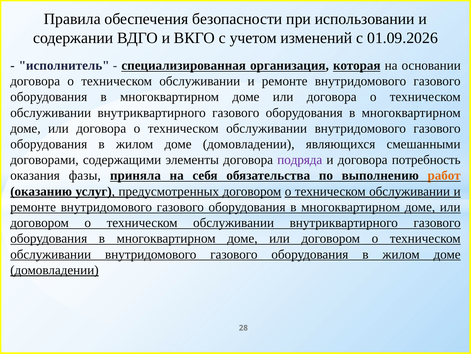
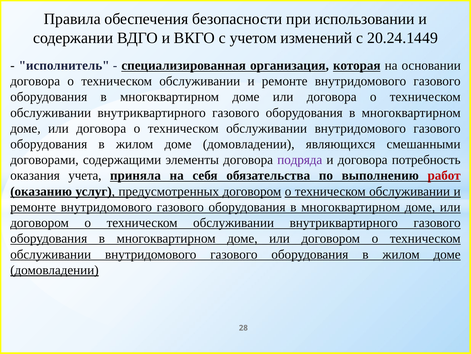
01.09.2026: 01.09.2026 -> 20.24.1449 (403, 38)
фазы: фазы -> учета (85, 175)
работ colour: orange -> red (444, 175)
